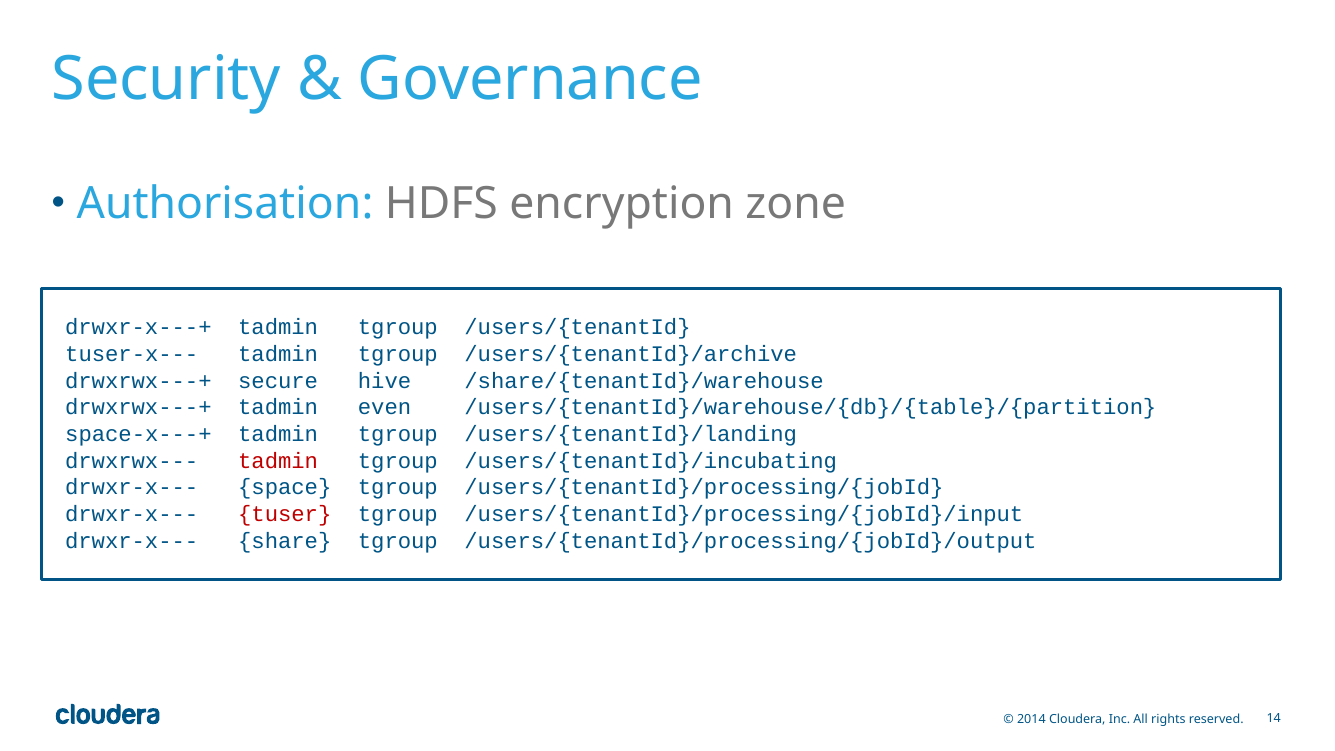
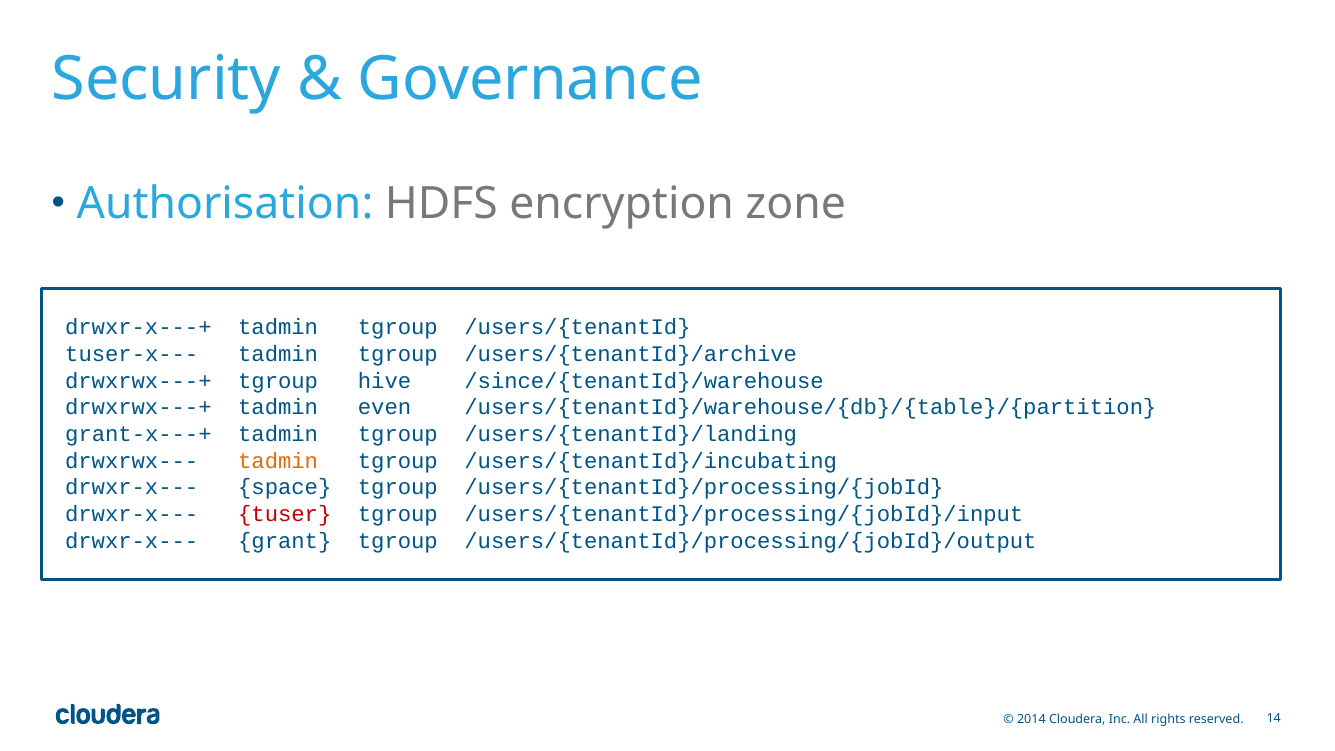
drwxrwx---+ secure: secure -> tgroup (278, 381)
/share/{tenantId}/warehouse: /share/{tenantId}/warehouse -> /since/{tenantId}/warehouse (644, 381)
space-x---+: space-x---+ -> grant-x---+ (138, 434)
tadmin colour: red -> orange (278, 461)
share: share -> grant (285, 541)
